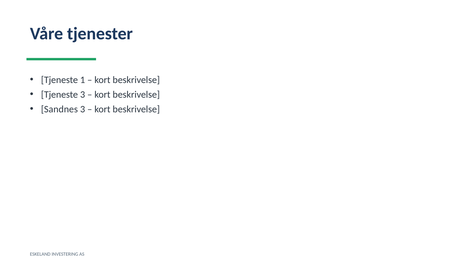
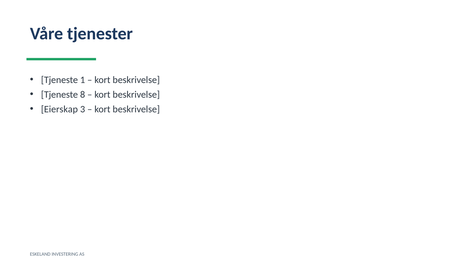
Tjeneste 3: 3 -> 8 (83, 95)
Sandnes: Sandnes -> Eierskap (59, 109)
